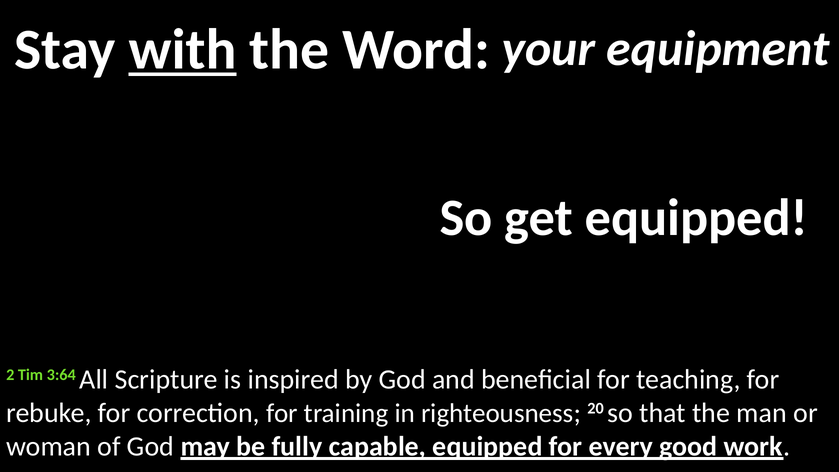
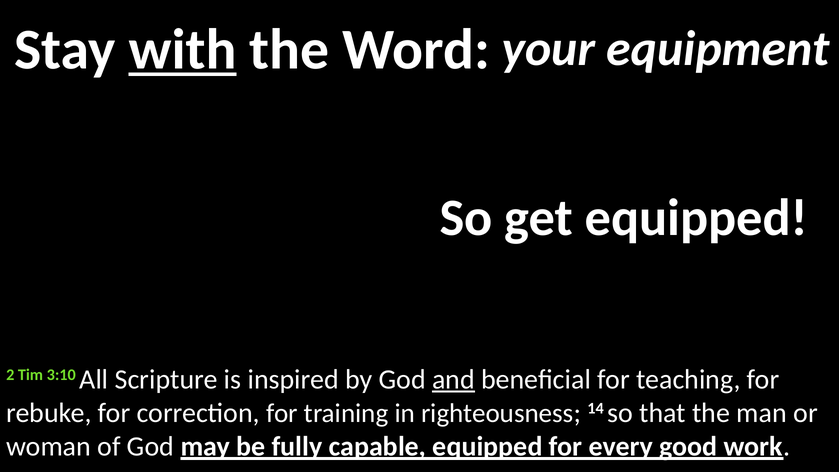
3:64: 3:64 -> 3:10 (61, 375)
and underline: none -> present (453, 379)
20: 20 -> 14 (596, 408)
